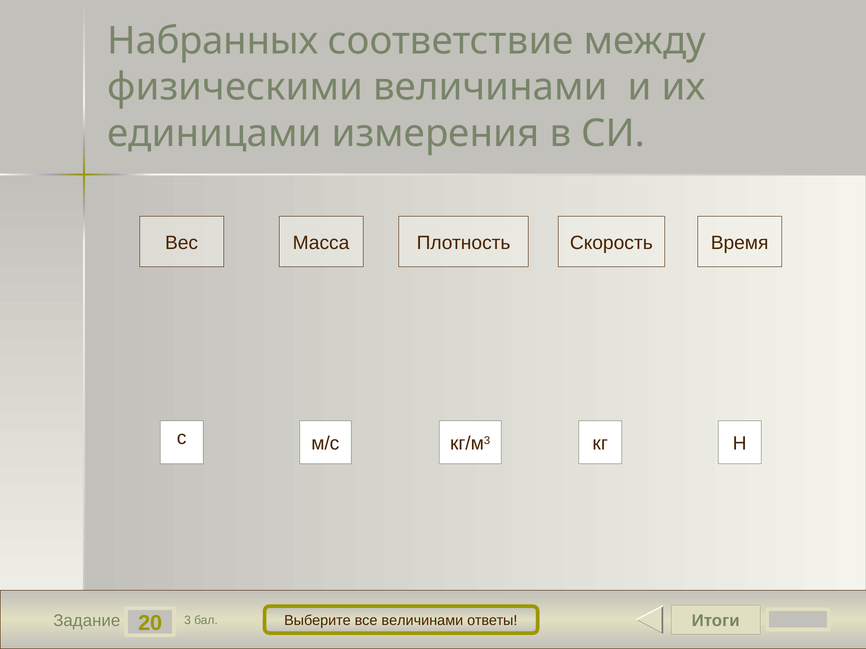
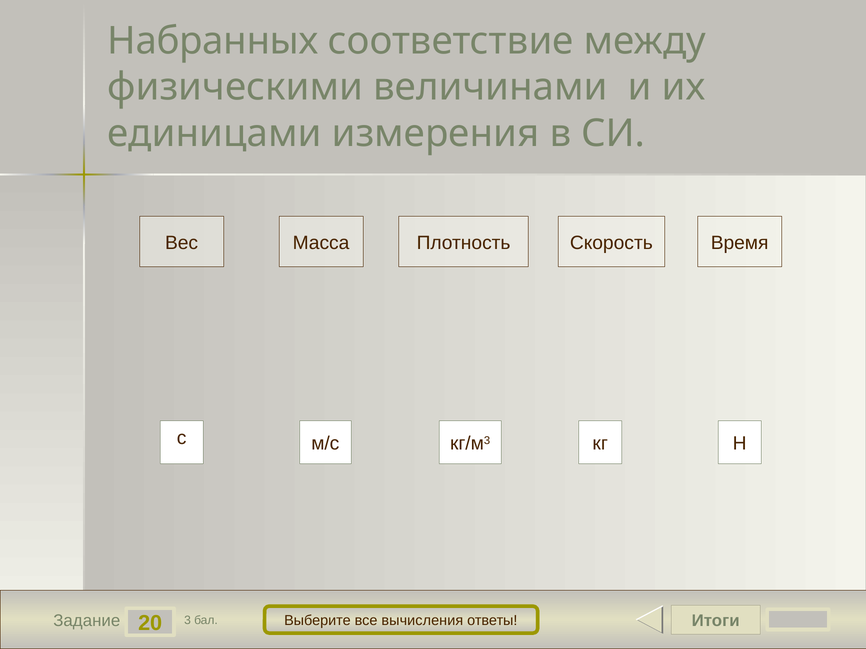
все величинами: величинами -> вычисления (422, 621)
